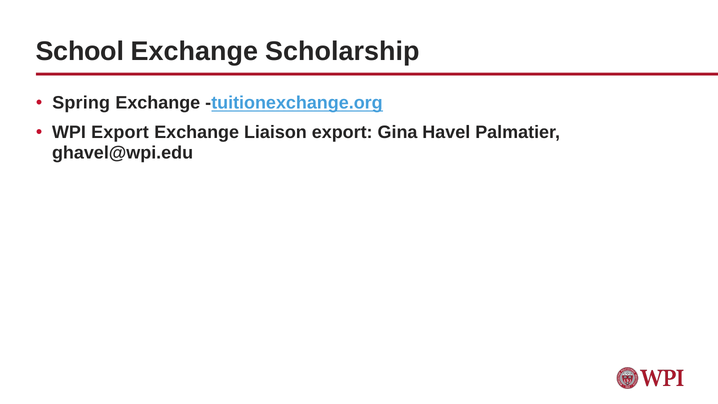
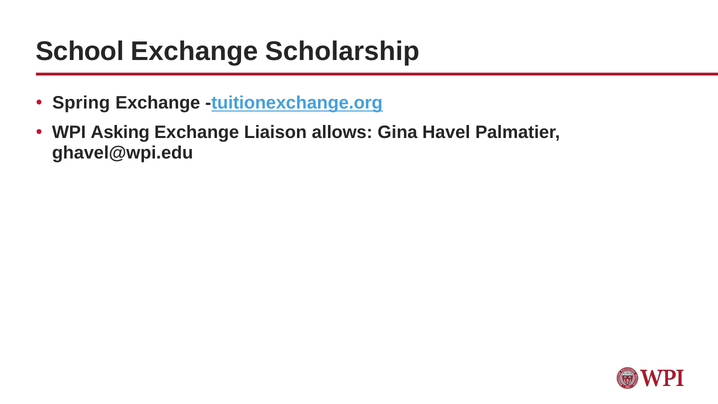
WPI Export: Export -> Asking (120, 132)
Liaison export: export -> allows (342, 132)
